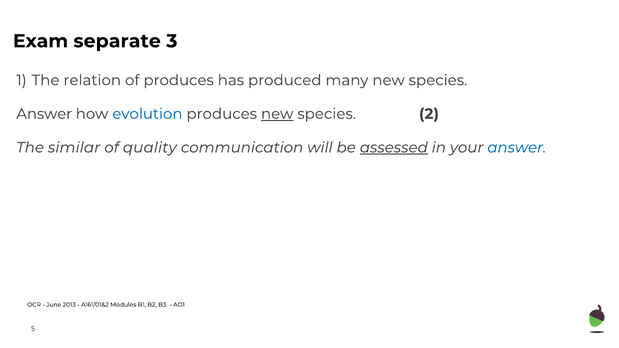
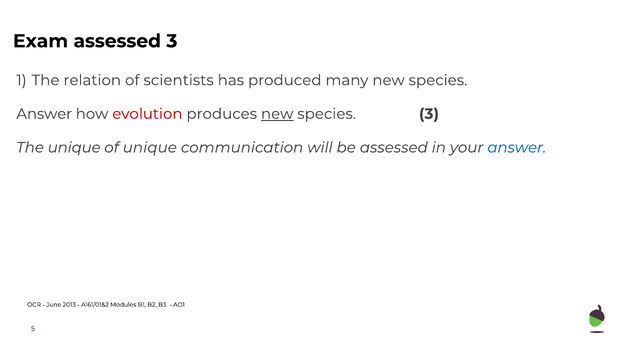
Exam separate: separate -> assessed (117, 41)
of produces: produces -> scientists (179, 80)
evolution colour: blue -> red (147, 114)
species 2: 2 -> 3 (429, 114)
The similar: similar -> unique (74, 148)
of quality: quality -> unique (150, 148)
assessed underline: present -> none (394, 148)
